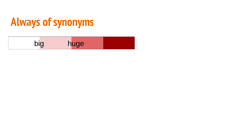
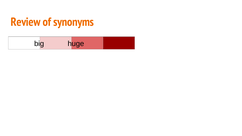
Always: Always -> Review (26, 22)
